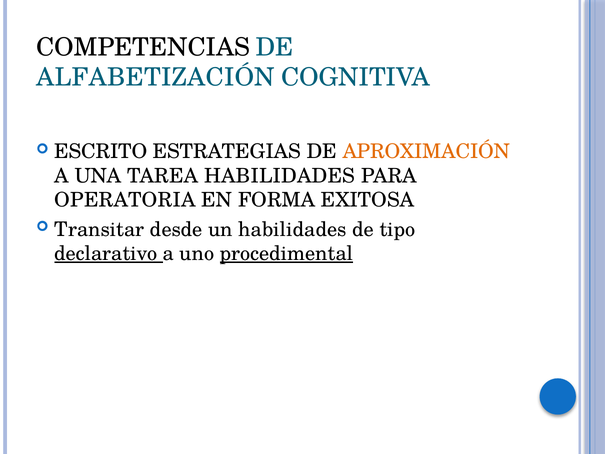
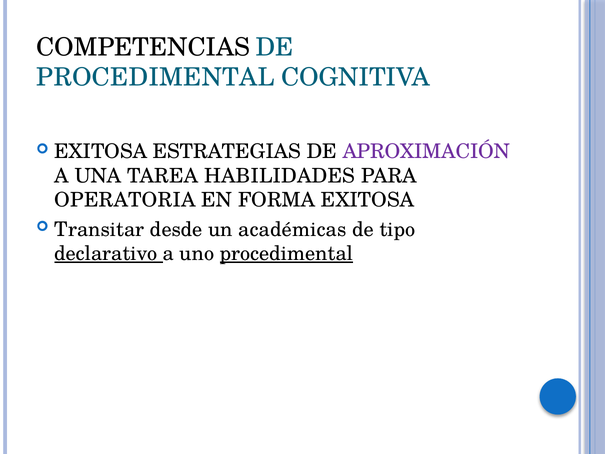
ALFABETIZACIÓN: ALFABETIZACIÓN -> PROCEDIMENTAL (156, 77)
ESCRITO: ESCRITO -> EXITOSA (101, 152)
APROXIMACIÓN colour: orange -> purple (426, 152)
un habilidades: habilidades -> académicas (293, 229)
